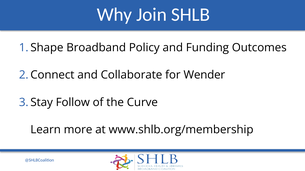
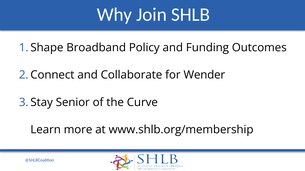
Follow: Follow -> Senior (73, 103)
